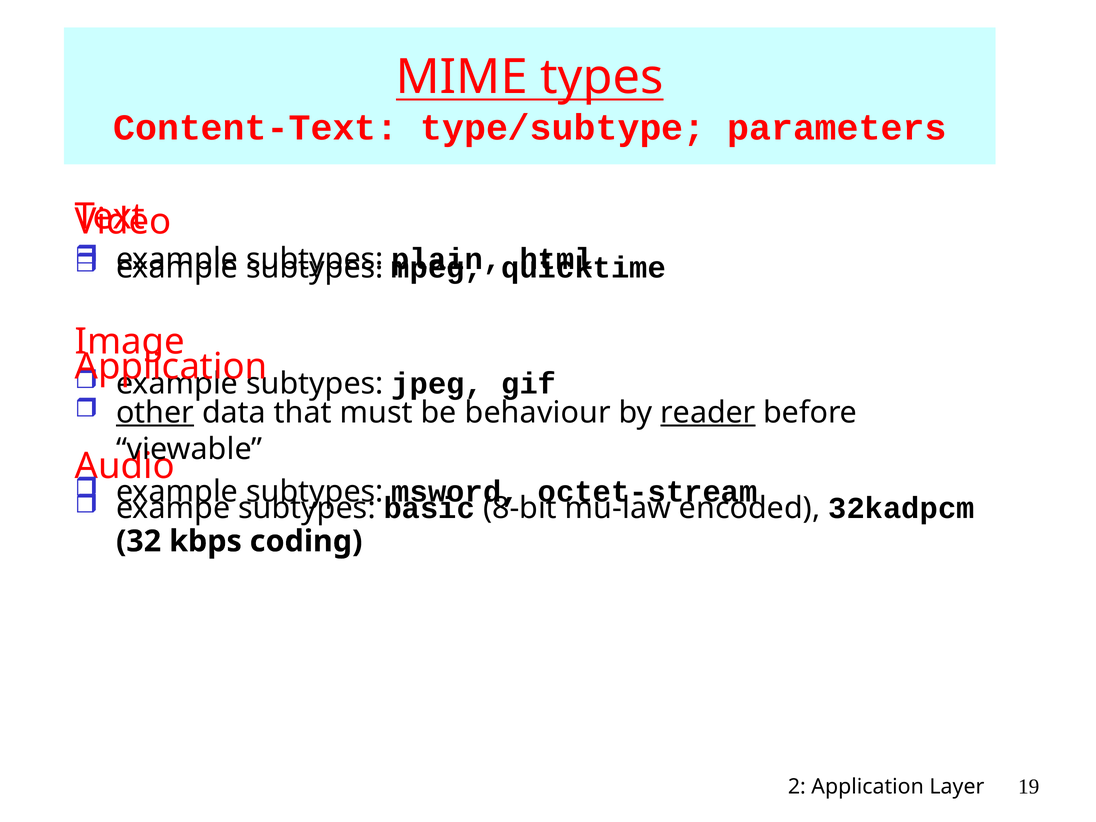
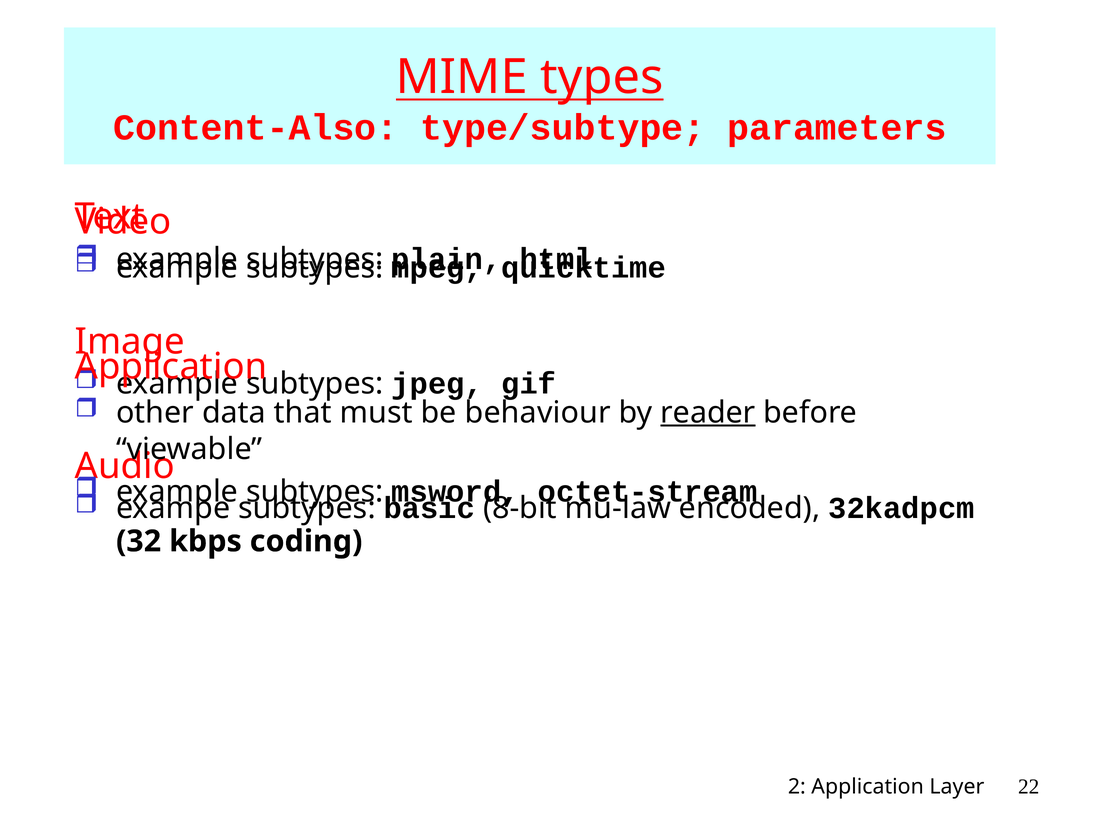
Content-Text: Content-Text -> Content-Also (256, 128)
other underline: present -> none (155, 413)
19: 19 -> 22 (1029, 787)
